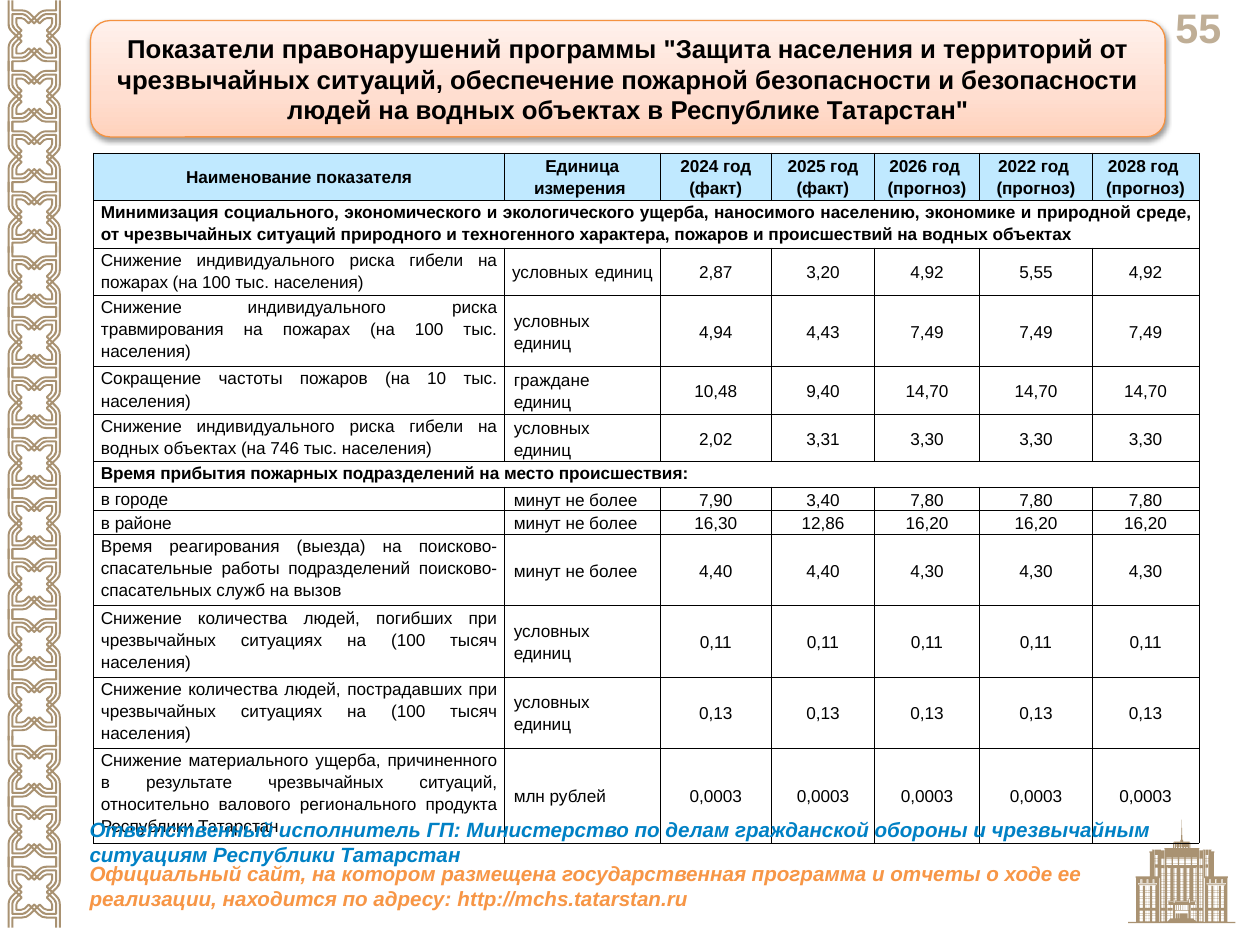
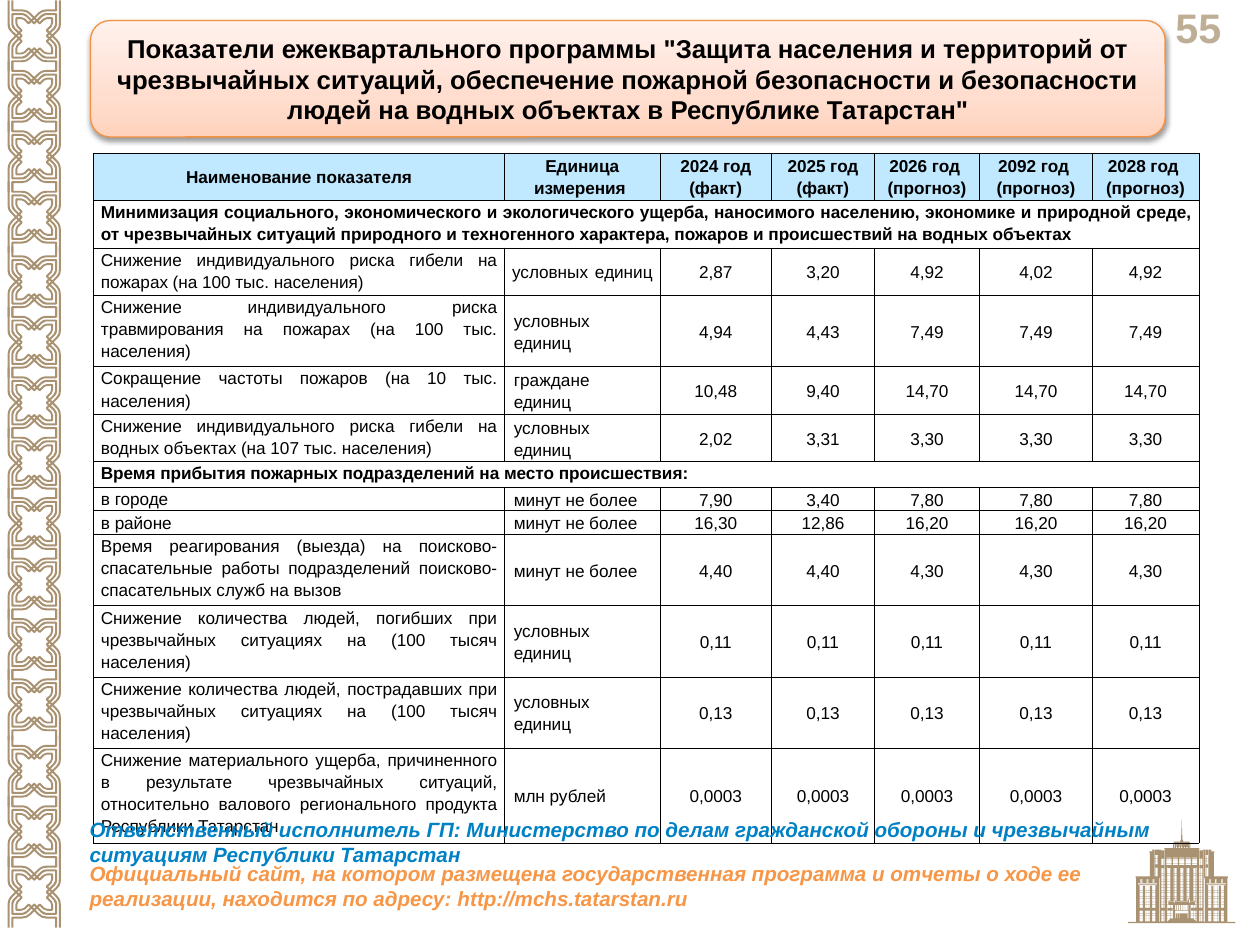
правонарушений: правонарушений -> ежеквартального (392, 50)
2022: 2022 -> 2092 (1017, 167)
5,55: 5,55 -> 4,02 (1036, 273)
746: 746 -> 107 (285, 449)
